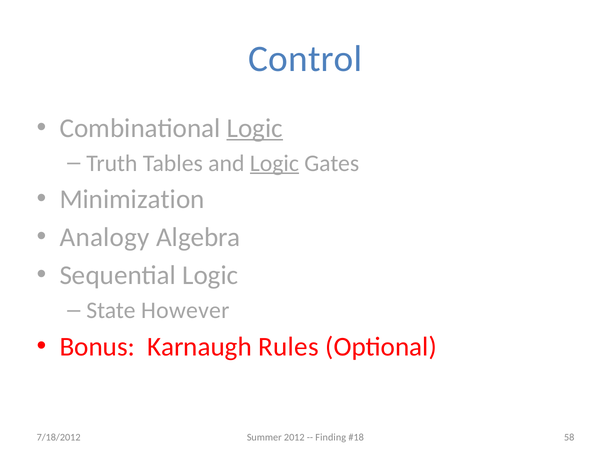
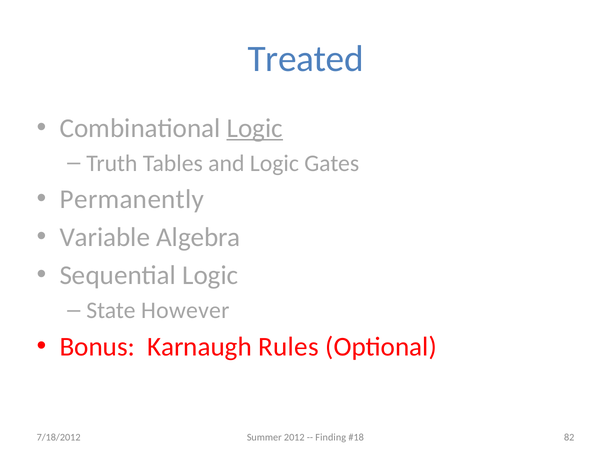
Control: Control -> Treated (306, 59)
Logic underline: present -> none (274, 163)
Minimization: Minimization -> Permanently (132, 199)
Analogy: Analogy -> Variable (105, 238)
58: 58 -> 82 (569, 438)
